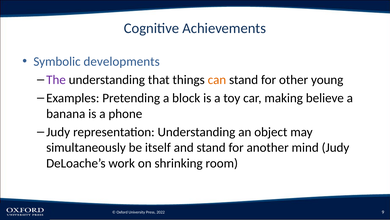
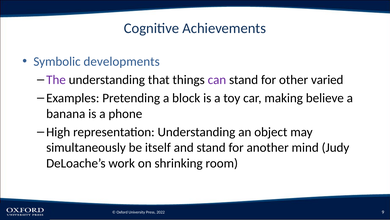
can colour: orange -> purple (217, 80)
young: young -> varied (327, 80)
Judy: Judy -> High (58, 132)
